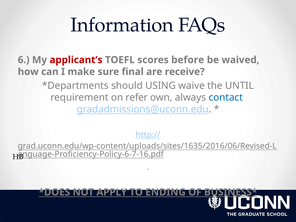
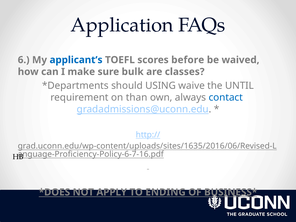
Information: Information -> Application (122, 25)
applicant’s colour: red -> blue (76, 60)
final: final -> bulk (133, 72)
receive: receive -> classes (185, 72)
refer: refer -> than (137, 97)
